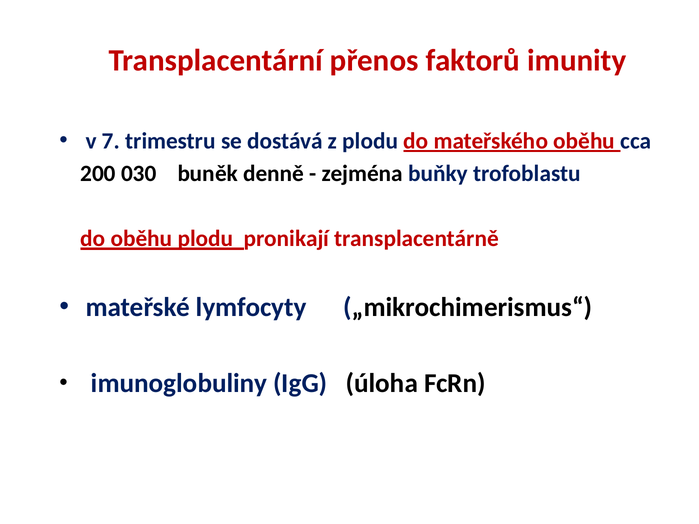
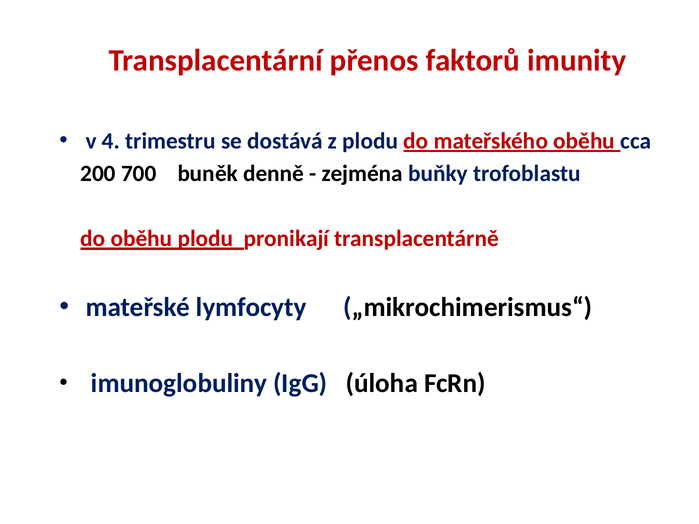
7: 7 -> 4 (111, 141)
030: 030 -> 700 (139, 174)
